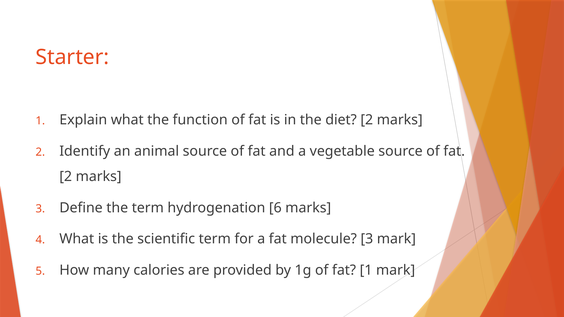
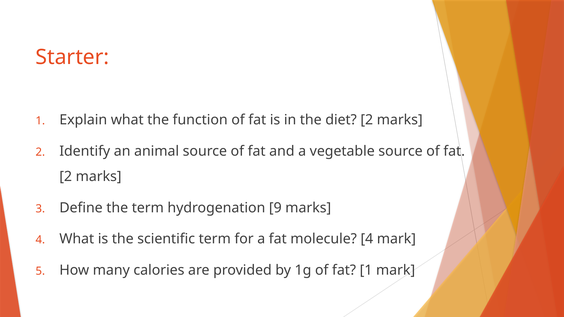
6: 6 -> 9 (275, 208)
molecule 3: 3 -> 4 (367, 239)
